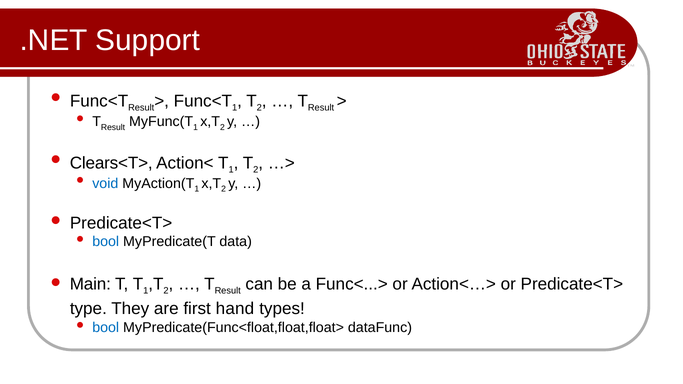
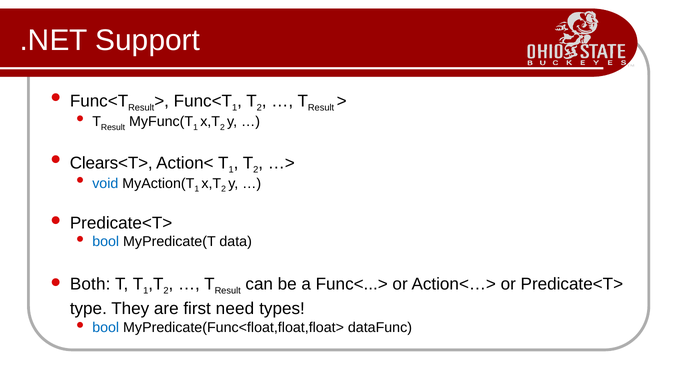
Main: Main -> Both (90, 284)
hand: hand -> need (235, 309)
